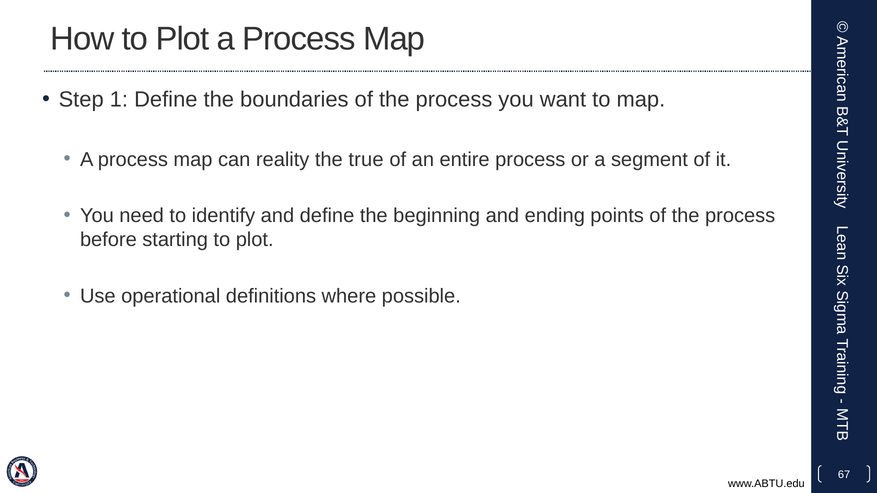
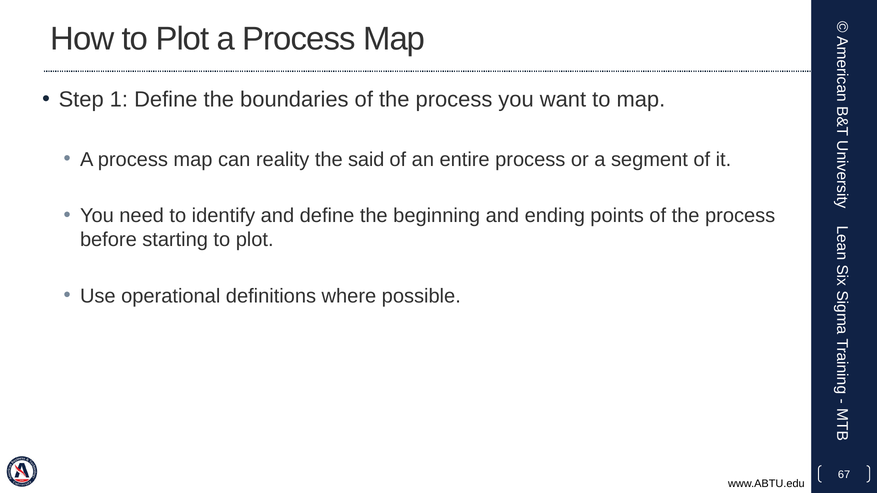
true: true -> said (366, 159)
